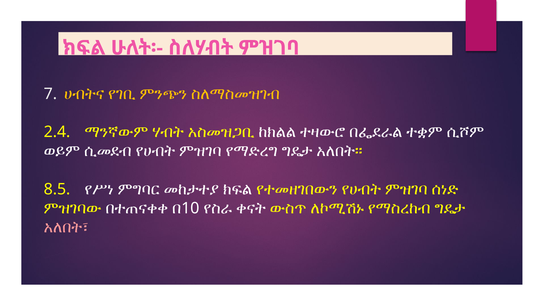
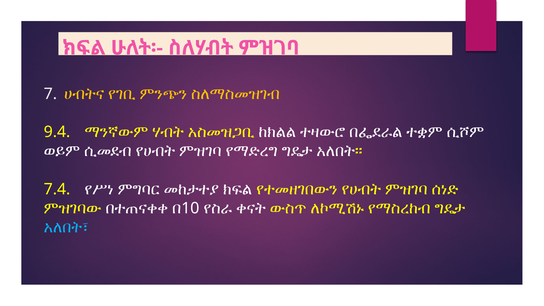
2.4: 2.4 -> 9.4 (57, 132)
8.5: 8.5 -> 7.4 (57, 189)
አለበት፣ colour: pink -> light blue (66, 227)
